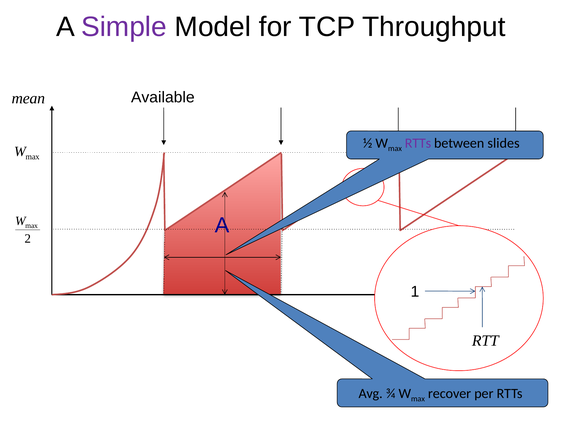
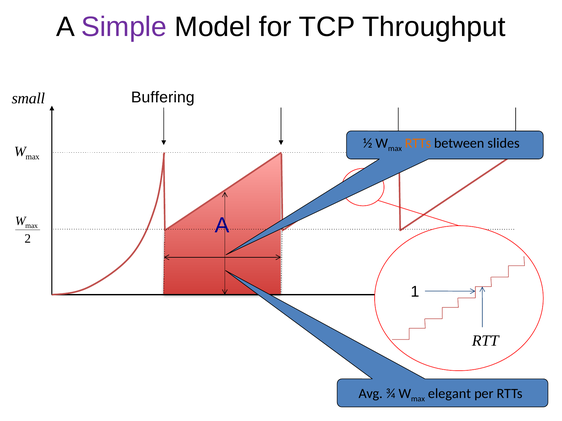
Available: Available -> Buffering (163, 98)
mean: mean -> small (28, 98)
RTTs colour: purple -> orange (418, 143)
recover: recover -> elegant (449, 394)
